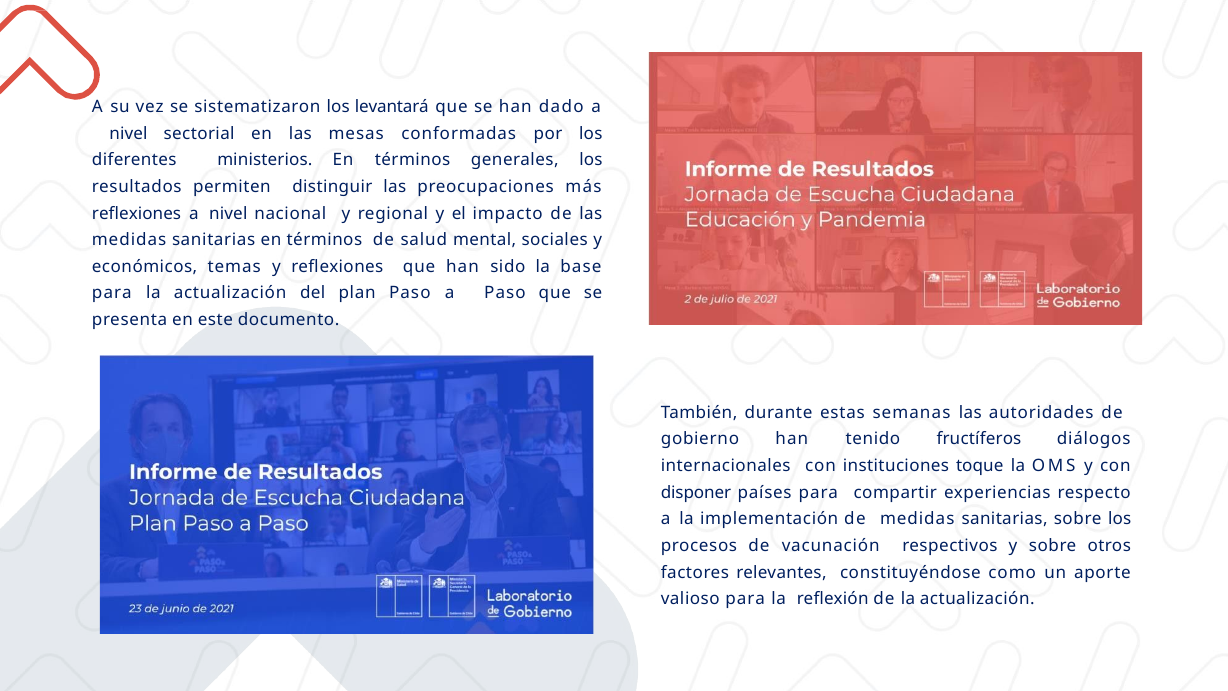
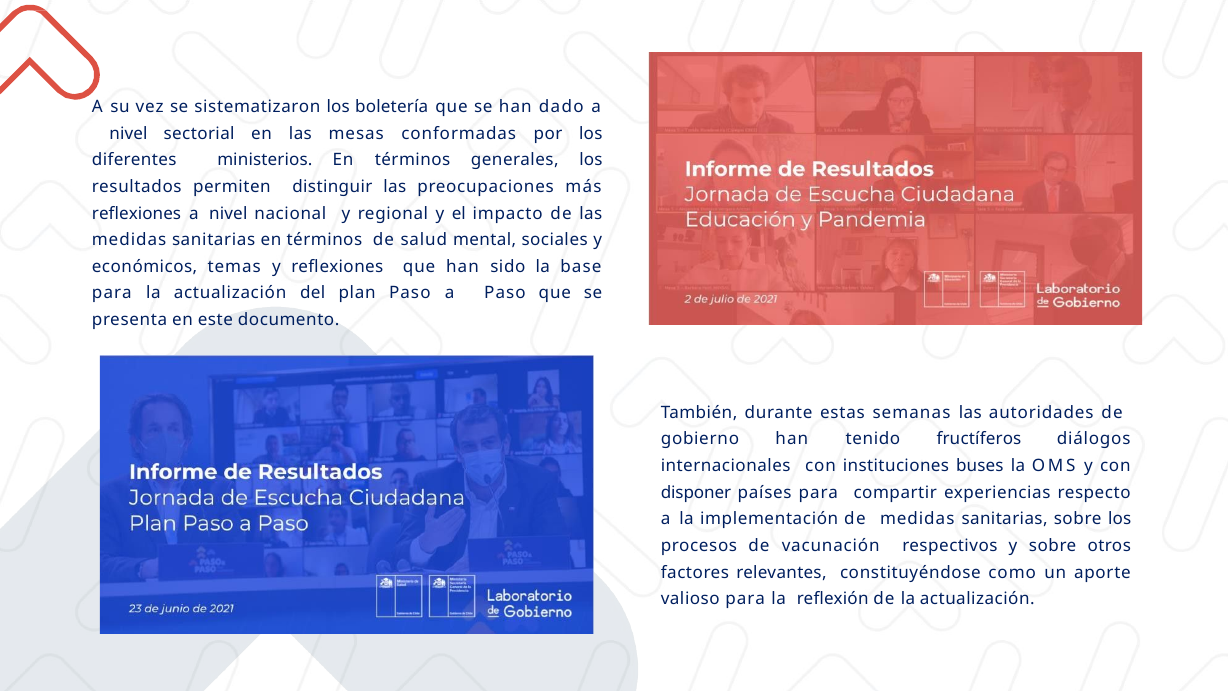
levantará: levantará -> boletería (392, 107)
toque: toque -> buses (980, 466)
